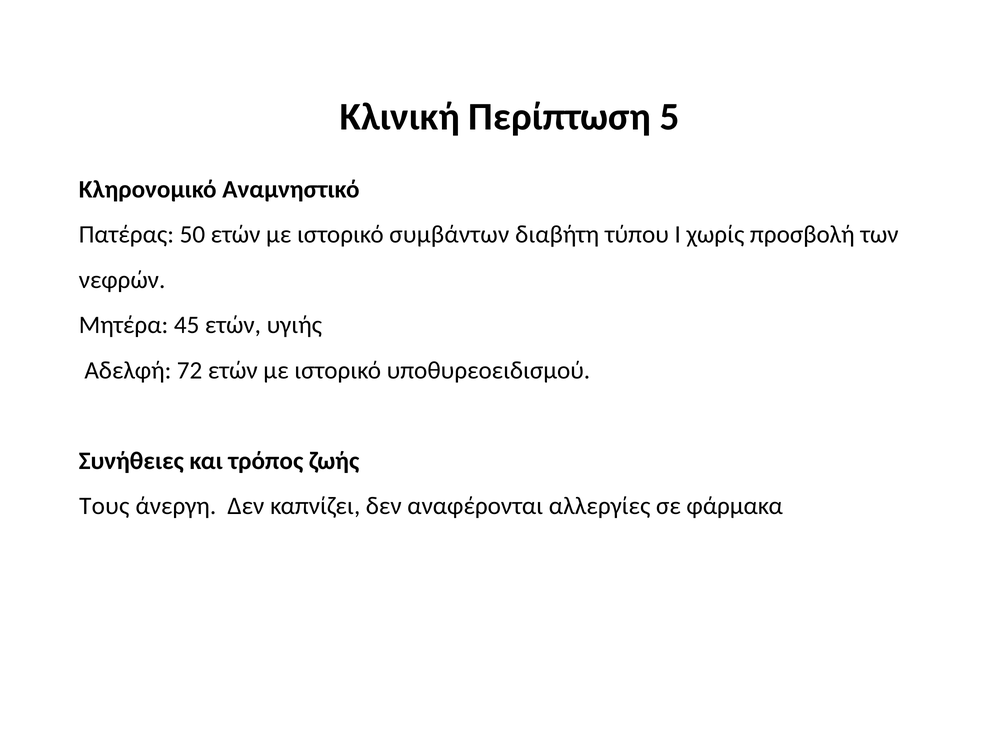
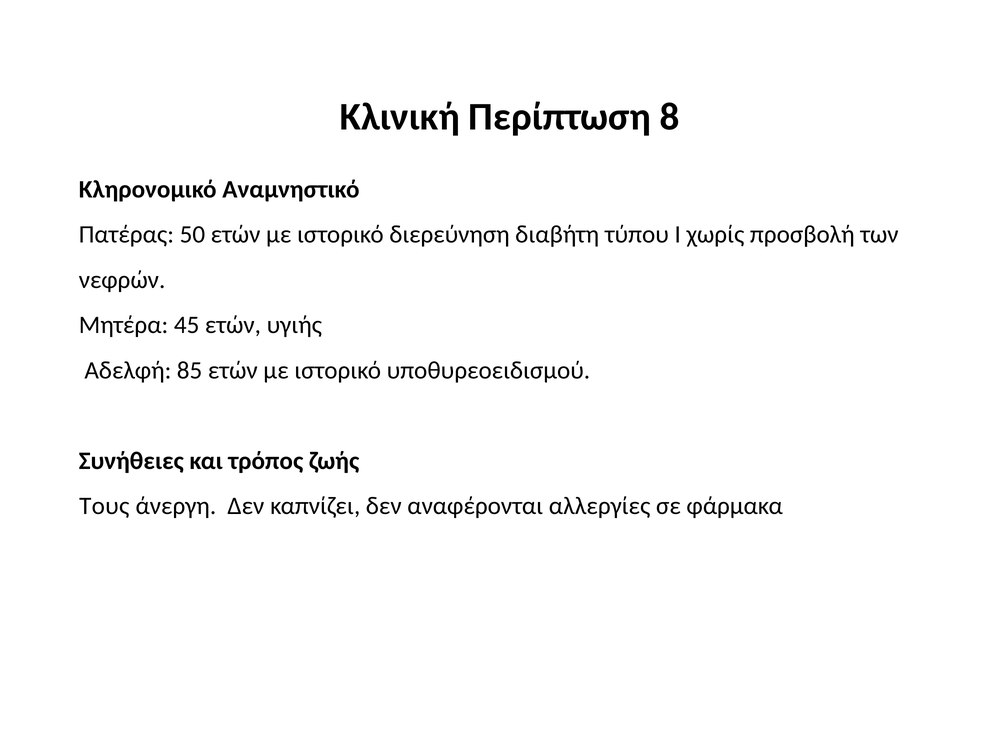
5: 5 -> 8 (670, 117)
συμβάντων: συμβάντων -> διερεύνηση (449, 235)
72: 72 -> 85 (190, 370)
